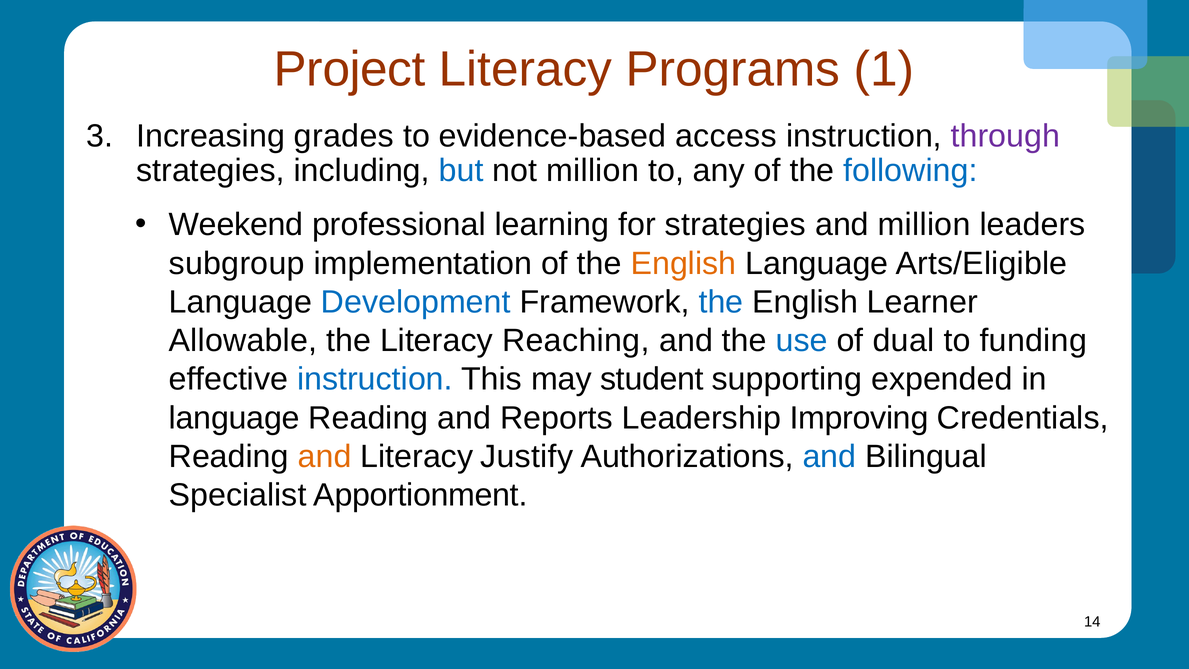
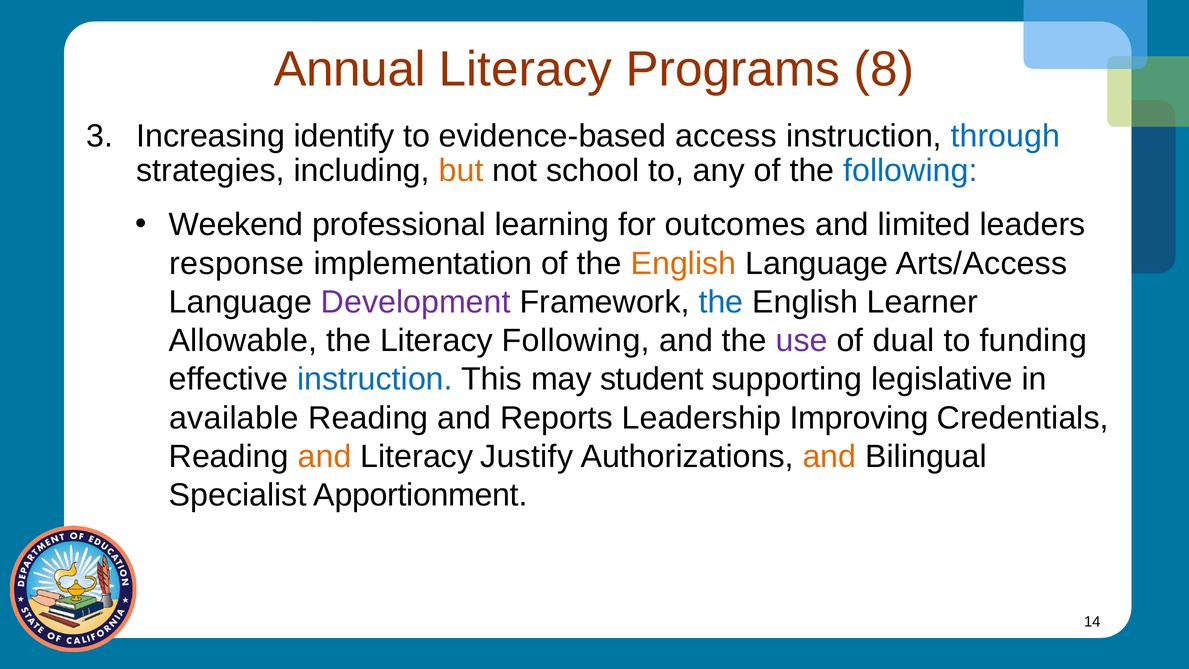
Project: Project -> Annual (350, 69)
1: 1 -> 8 (884, 69)
grades: grades -> identify (344, 136)
through colour: purple -> blue (1005, 136)
but colour: blue -> orange (461, 171)
not million: million -> school (593, 171)
for strategies: strategies -> outcomes (735, 225)
and million: million -> limited (924, 225)
subgroup: subgroup -> response (237, 263)
Arts/Eligible: Arts/Eligible -> Arts/Access (981, 263)
Development colour: blue -> purple (416, 302)
Literacy Reaching: Reaching -> Following (576, 341)
use colour: blue -> purple (802, 341)
expended: expended -> legislative (942, 379)
language: language -> available (234, 418)
and colour: blue -> orange (829, 456)
